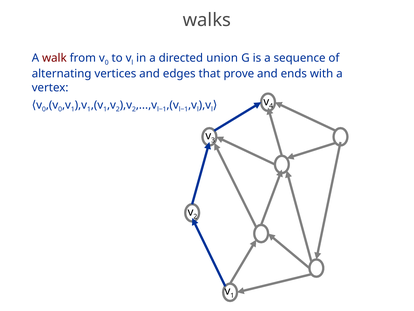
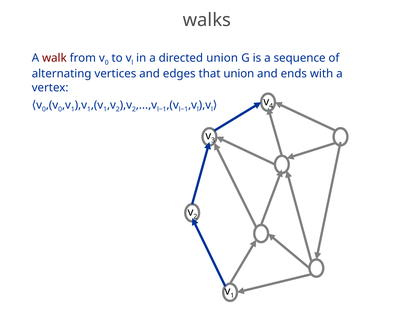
that prove: prove -> union (239, 74)
